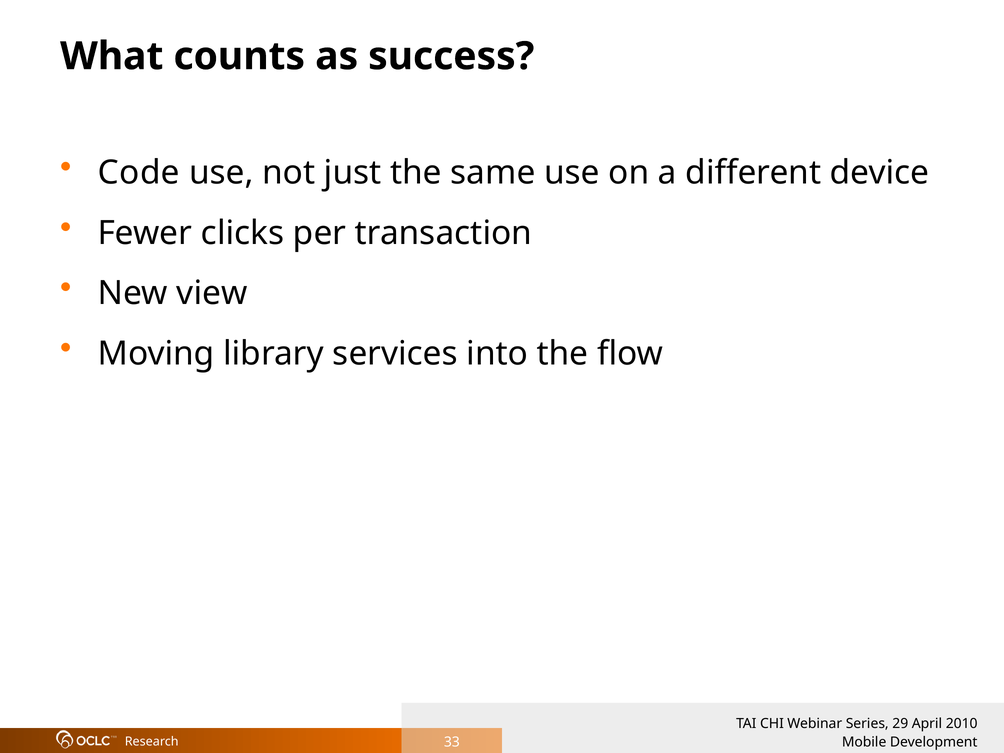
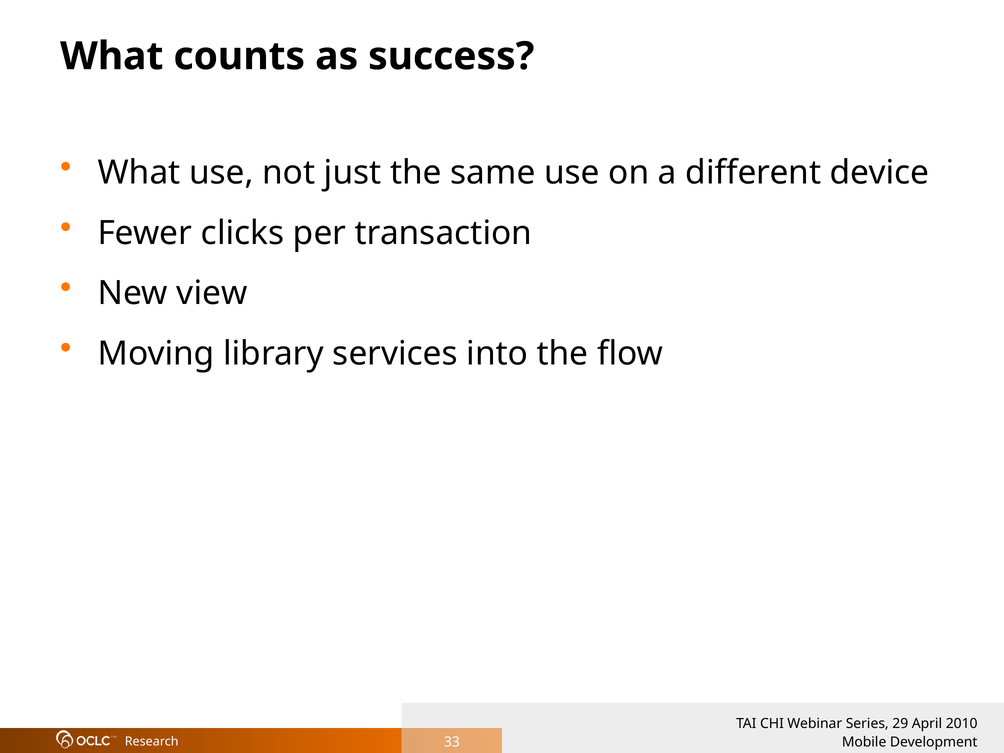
Code: Code -> What (139, 173)
